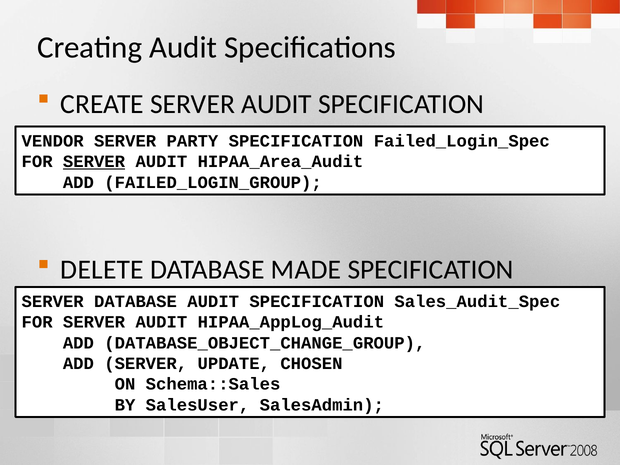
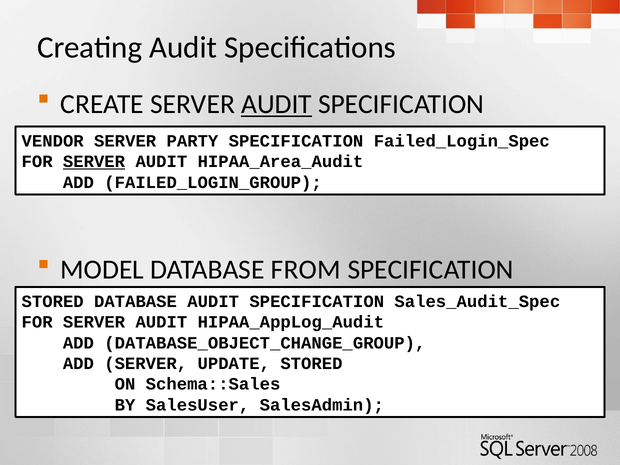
AUDIT underline: none -> present (277, 104)
DELETE: DELETE -> MODEL (102, 270)
MADE: MADE -> FROM (306, 270)
SERVER: SERVER -> STORED (53, 301)
UPDATE CHOSEN: CHOSEN -> STORED (311, 364)
